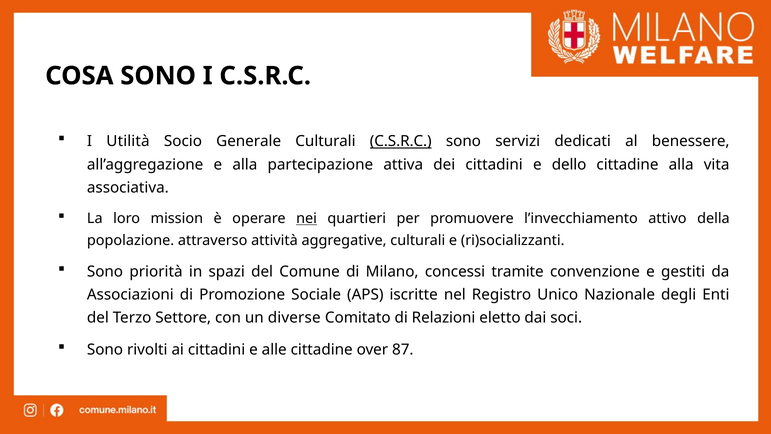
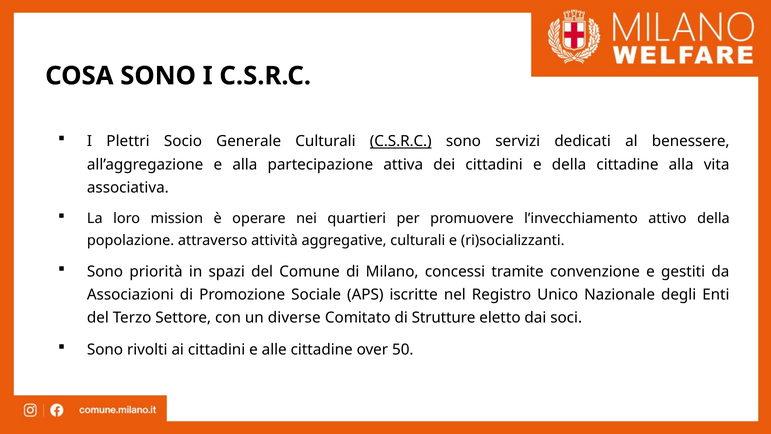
Utilità: Utilità -> Plettri (128, 141)
e dello: dello -> della (569, 164)
nei underline: present -> none (307, 218)
Relazioni: Relazioni -> Strutture (444, 318)
87: 87 -> 50 (403, 349)
